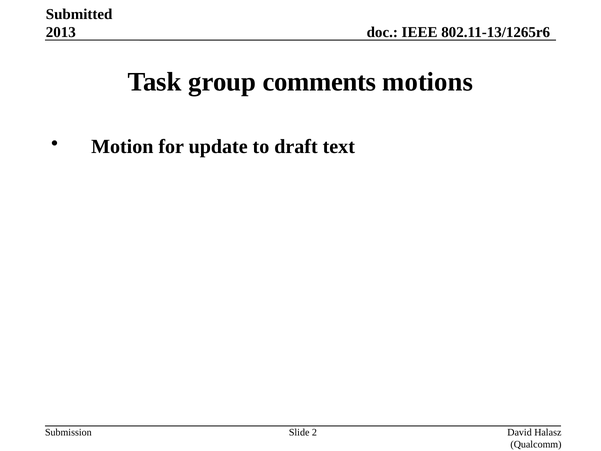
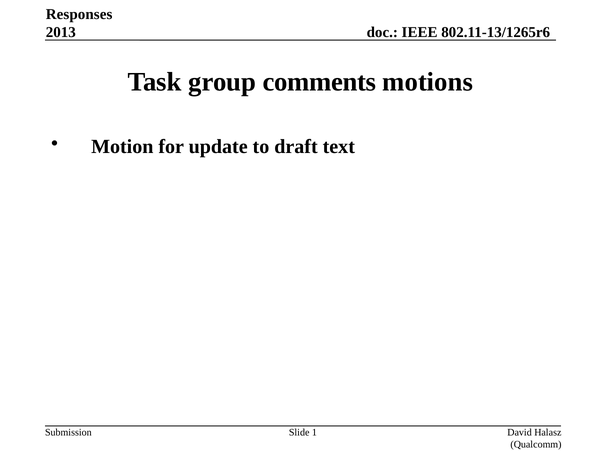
Submitted: Submitted -> Responses (79, 14)
2: 2 -> 1 (315, 432)
